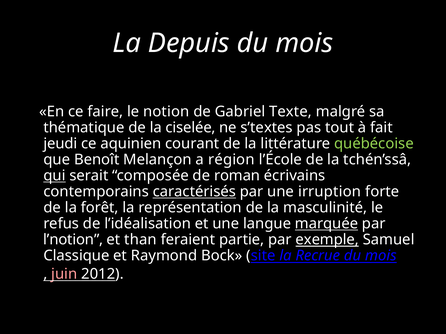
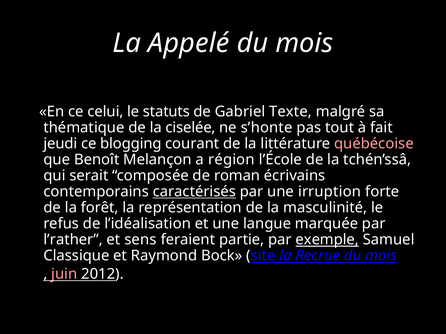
Depuis: Depuis -> Appelé (189, 43)
faire: faire -> celui (105, 112)
notion: notion -> statuts (166, 112)
s’textes: s’textes -> s’honte (267, 128)
aquinien: aquinien -> blogging (131, 144)
québécoise colour: light green -> pink (374, 144)
qui underline: present -> none (55, 176)
marquée underline: present -> none (327, 224)
l’notion: l’notion -> l’rather (73, 240)
than: than -> sens (140, 240)
